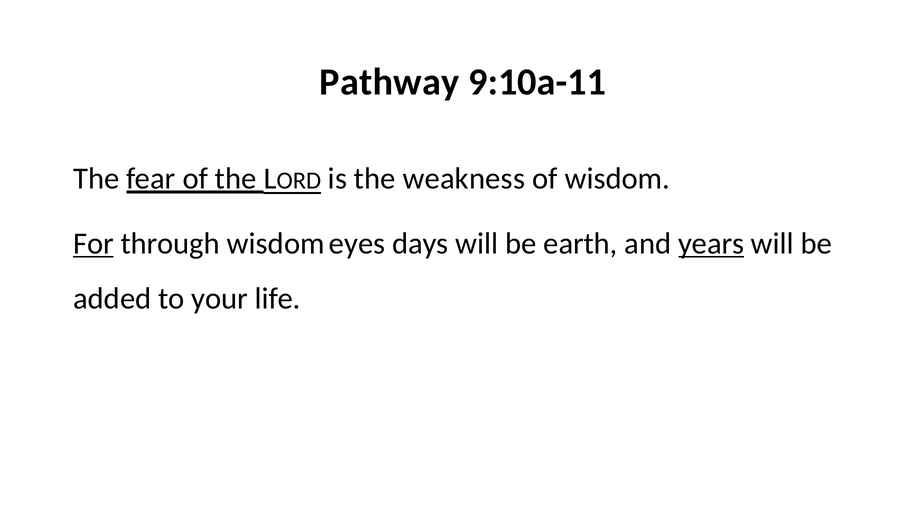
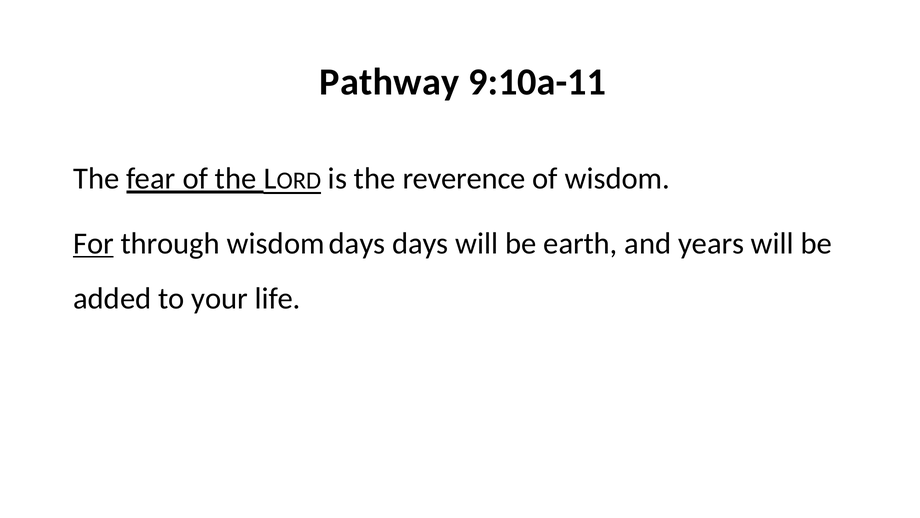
weakness: weakness -> reverence (464, 179)
wisdom eyes: eyes -> days (357, 243)
years underline: present -> none (711, 243)
